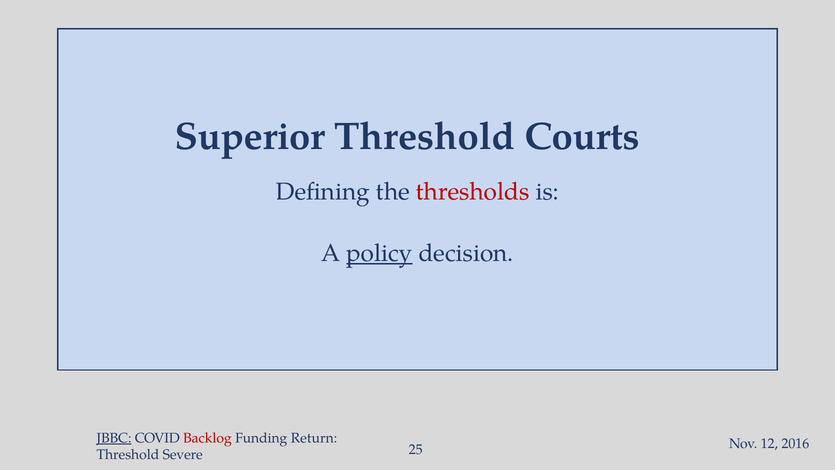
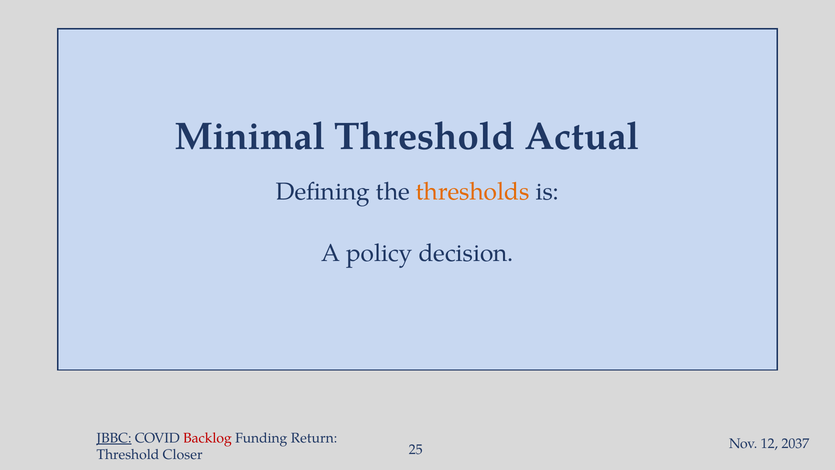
Superior: Superior -> Minimal (250, 137)
Courts: Courts -> Actual (582, 137)
thresholds colour: red -> orange (473, 192)
policy underline: present -> none (379, 253)
Severe: Severe -> Closer (183, 454)
2016: 2016 -> 2037 (795, 443)
